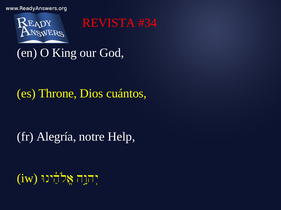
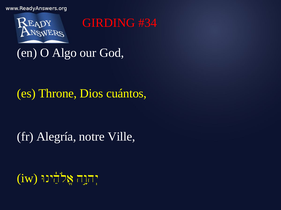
REVISTA: REVISTA -> GIRDING (109, 23)
King: King -> Algo (64, 53)
Help: Help -> Ville (121, 137)
